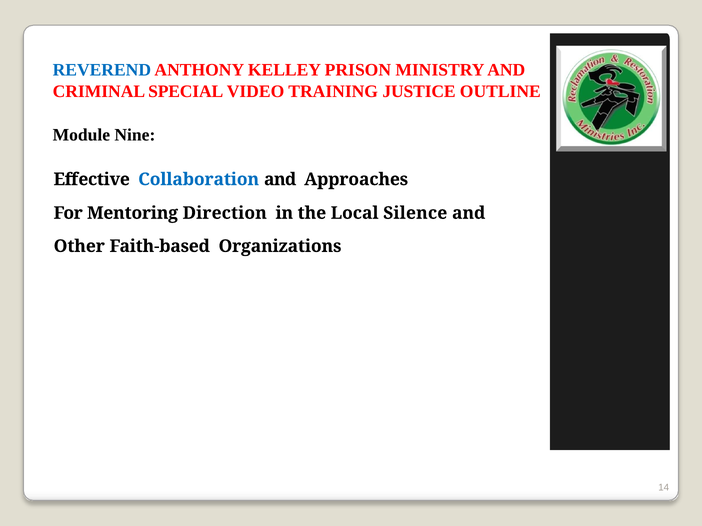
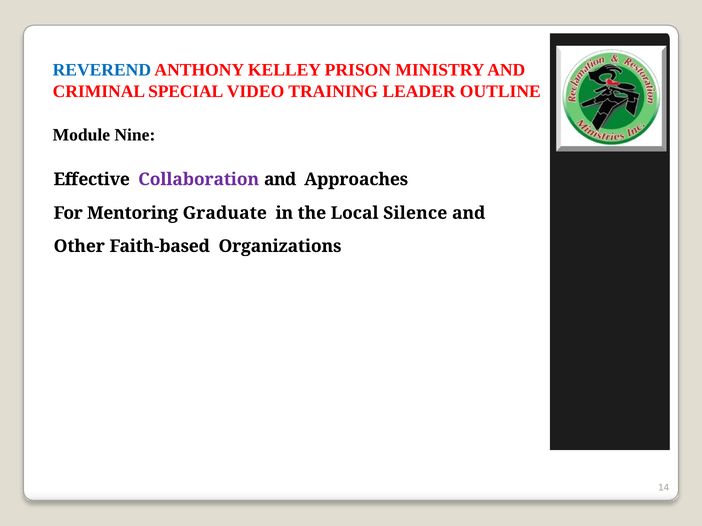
JUSTICE: JUSTICE -> LEADER (419, 91)
Collaboration colour: blue -> purple (199, 180)
Direction: Direction -> Graduate (225, 213)
